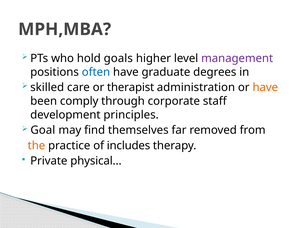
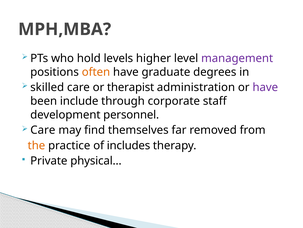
goals: goals -> levels (118, 58)
often colour: blue -> orange (96, 72)
have colour: orange -> purple (265, 87)
comply: comply -> include (79, 101)
principles: principles -> personnel (131, 114)
Goal: Goal -> Care (43, 130)
